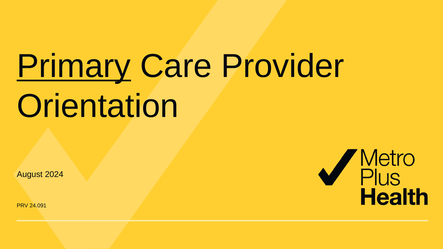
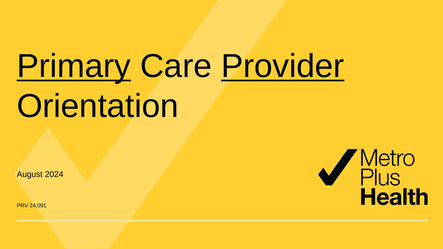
Provider underline: none -> present (283, 66)
